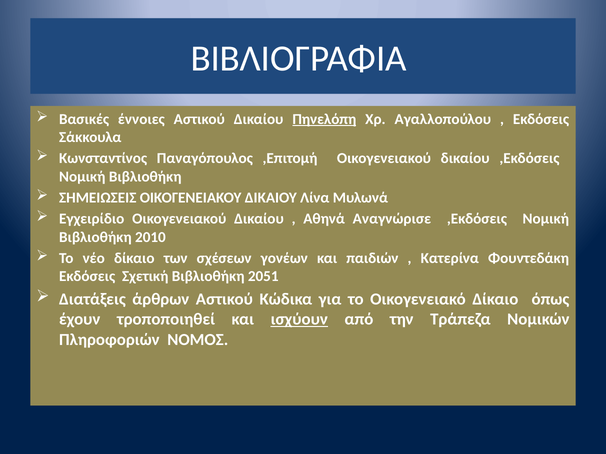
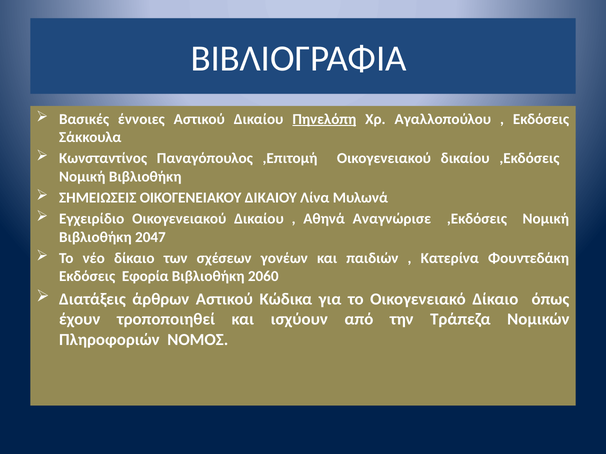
2010: 2010 -> 2047 (150, 237)
Σχετική: Σχετική -> Εφορία (145, 277)
2051: 2051 -> 2060 (263, 277)
ισχύουν underline: present -> none (299, 320)
